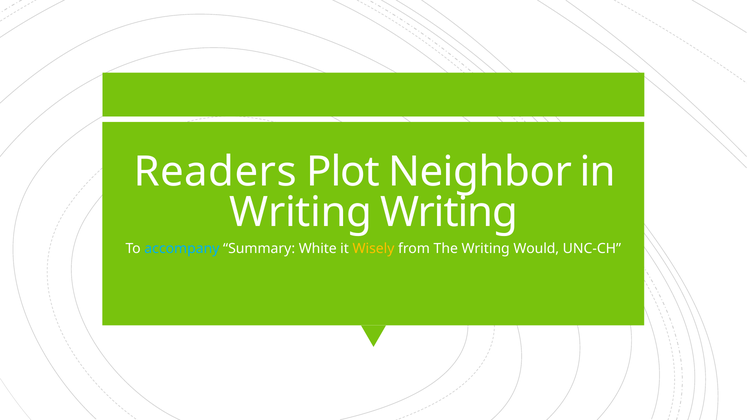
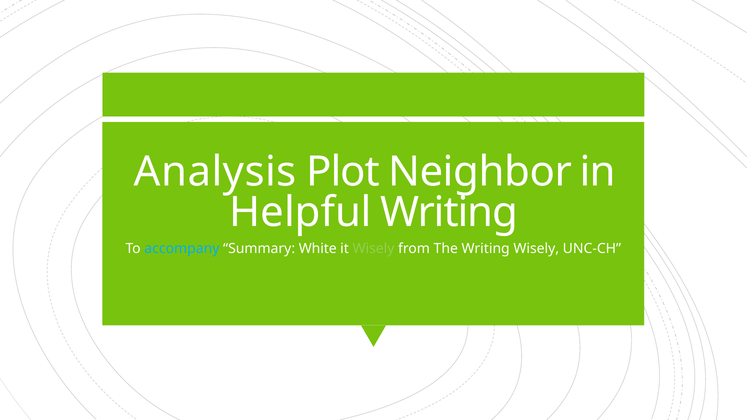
Readers: Readers -> Analysis (215, 172)
Writing: Writing -> Helpful (301, 212)
Wisely colour: yellow -> light green (373, 249)
Writing Would: Would -> Wisely (536, 249)
